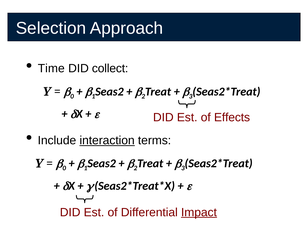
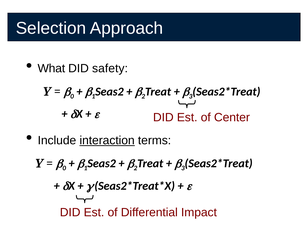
Time: Time -> What (51, 68)
collect: collect -> safety (110, 68)
Effects: Effects -> Center (232, 117)
Impact underline: present -> none (199, 212)
